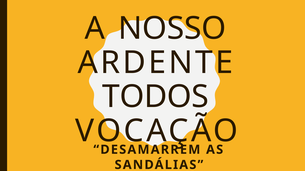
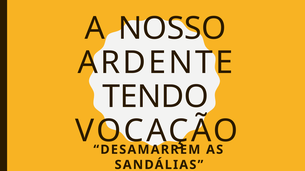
TODOS: TODOS -> TENDO (156, 97)
